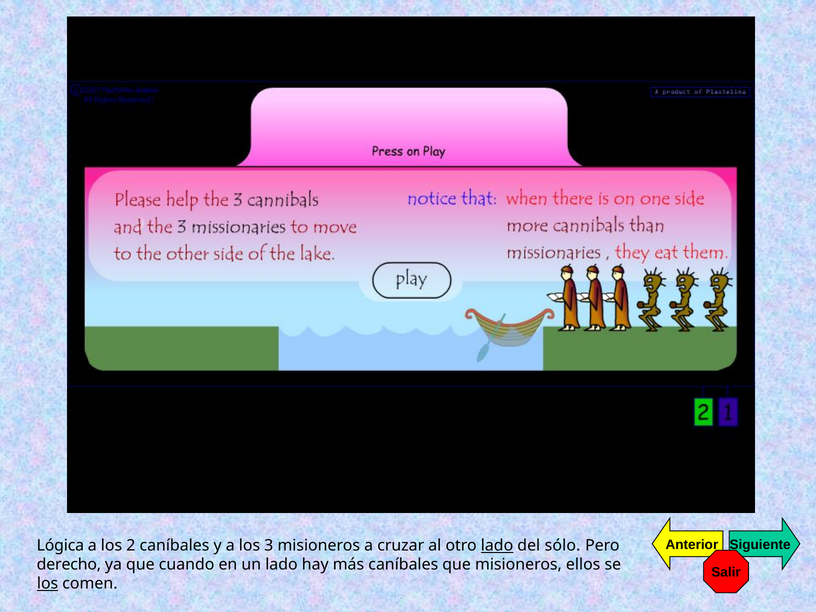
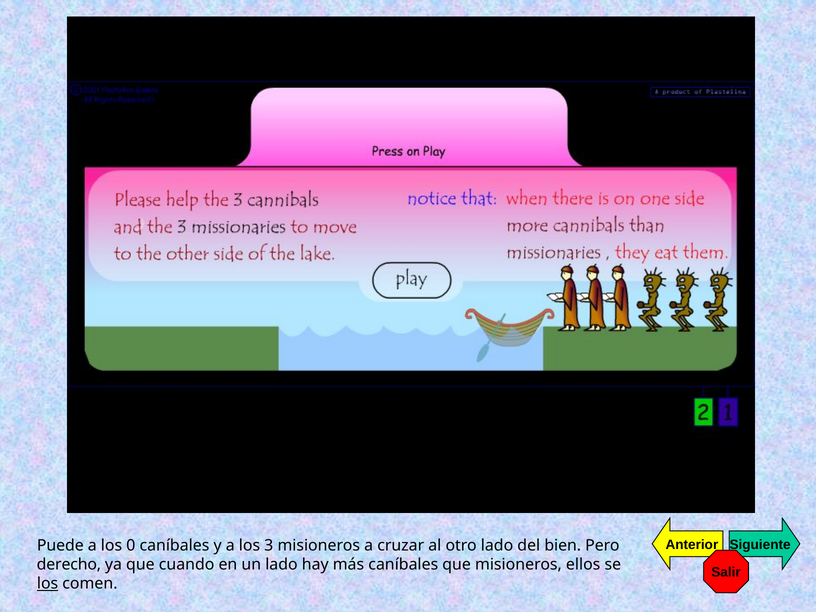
Lógica: Lógica -> Puede (60, 546)
2: 2 -> 0 (131, 546)
lado underline: present -> none (497, 546)
sólo: sólo -> bien (563, 546)
